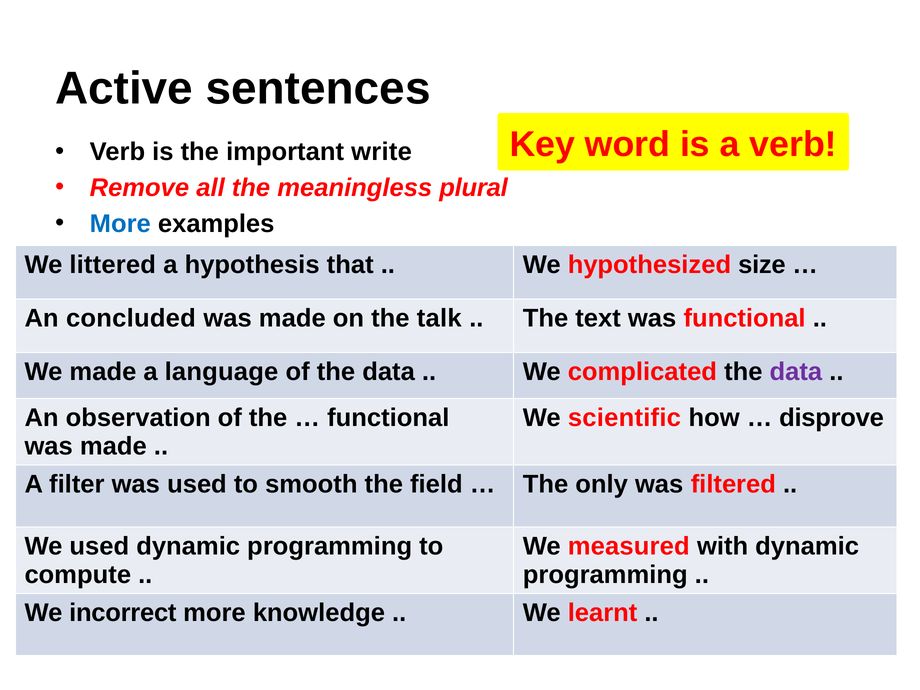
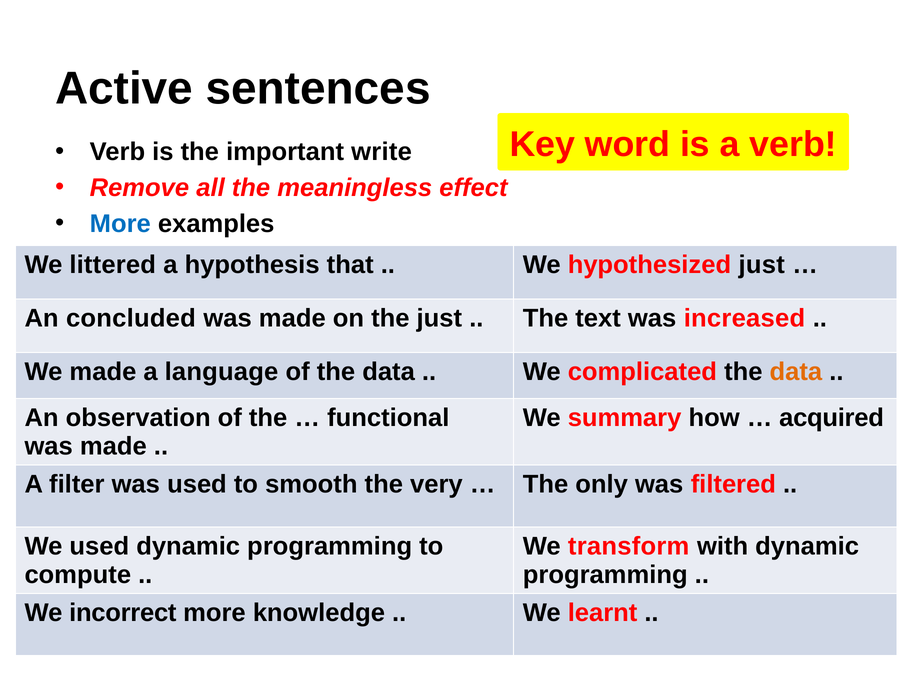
plural: plural -> effect (473, 188)
hypothesized size: size -> just (762, 265)
the talk: talk -> just (439, 318)
was functional: functional -> increased (744, 318)
data colour: purple -> orange (796, 372)
scientific: scientific -> summary (625, 418)
disprove: disprove -> acquired (832, 418)
field: field -> very (436, 484)
measured: measured -> transform (629, 546)
